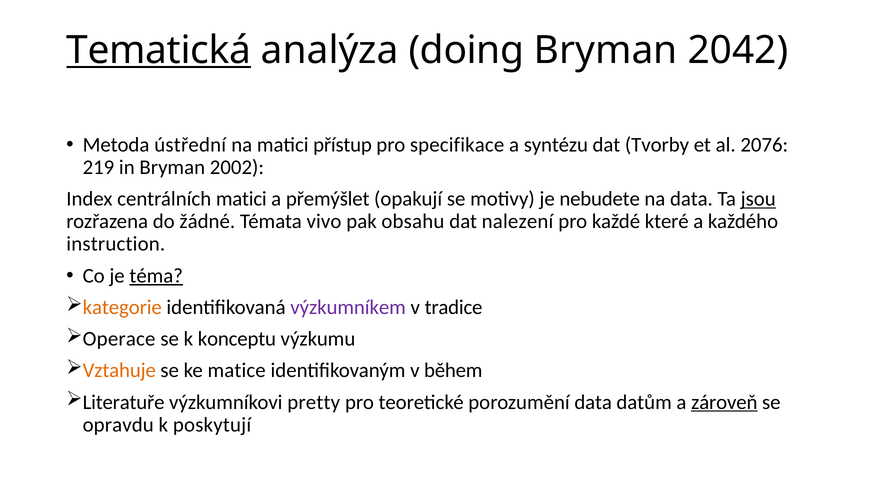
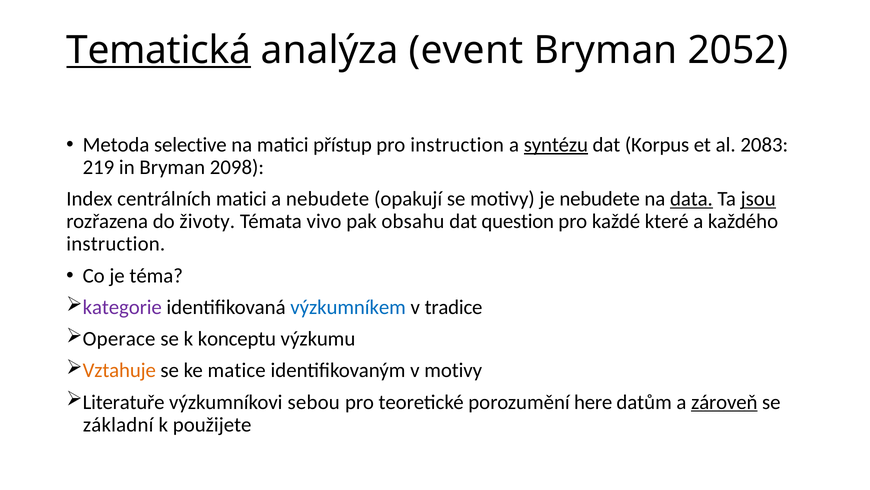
doing: doing -> event (466, 50)
2042: 2042 -> 2052 (738, 50)
ústřední: ústřední -> selective (190, 145)
pro specifikace: specifikace -> instruction (457, 145)
syntézu underline: none -> present (556, 145)
Tvorby: Tvorby -> Korpus (657, 145)
2076: 2076 -> 2083 (764, 145)
2002: 2002 -> 2098 (237, 167)
a přemýšlet: přemýšlet -> nebudete (328, 199)
data underline: none -> present (691, 199)
žádné: žádné -> životy (207, 221)
nalezení: nalezení -> question (518, 221)
téma underline: present -> none (156, 275)
kategorie colour: orange -> purple (122, 307)
výzkumníkem colour: purple -> blue (348, 307)
v během: během -> motivy (453, 370)
pretty: pretty -> sebou (314, 402)
porozumění data: data -> here (593, 402)
opravdu: opravdu -> základní (118, 424)
poskytují: poskytují -> použijete (212, 424)
